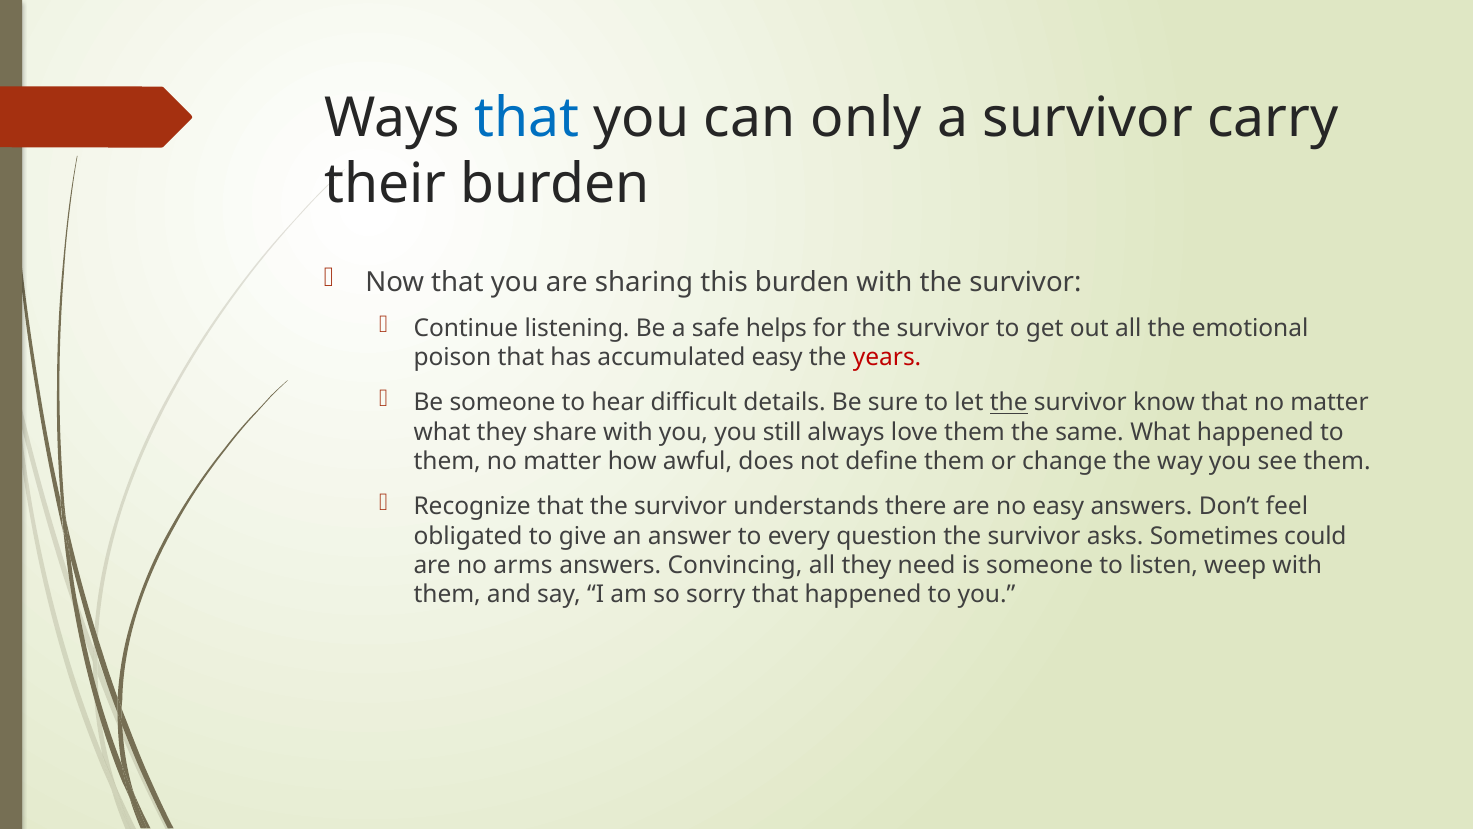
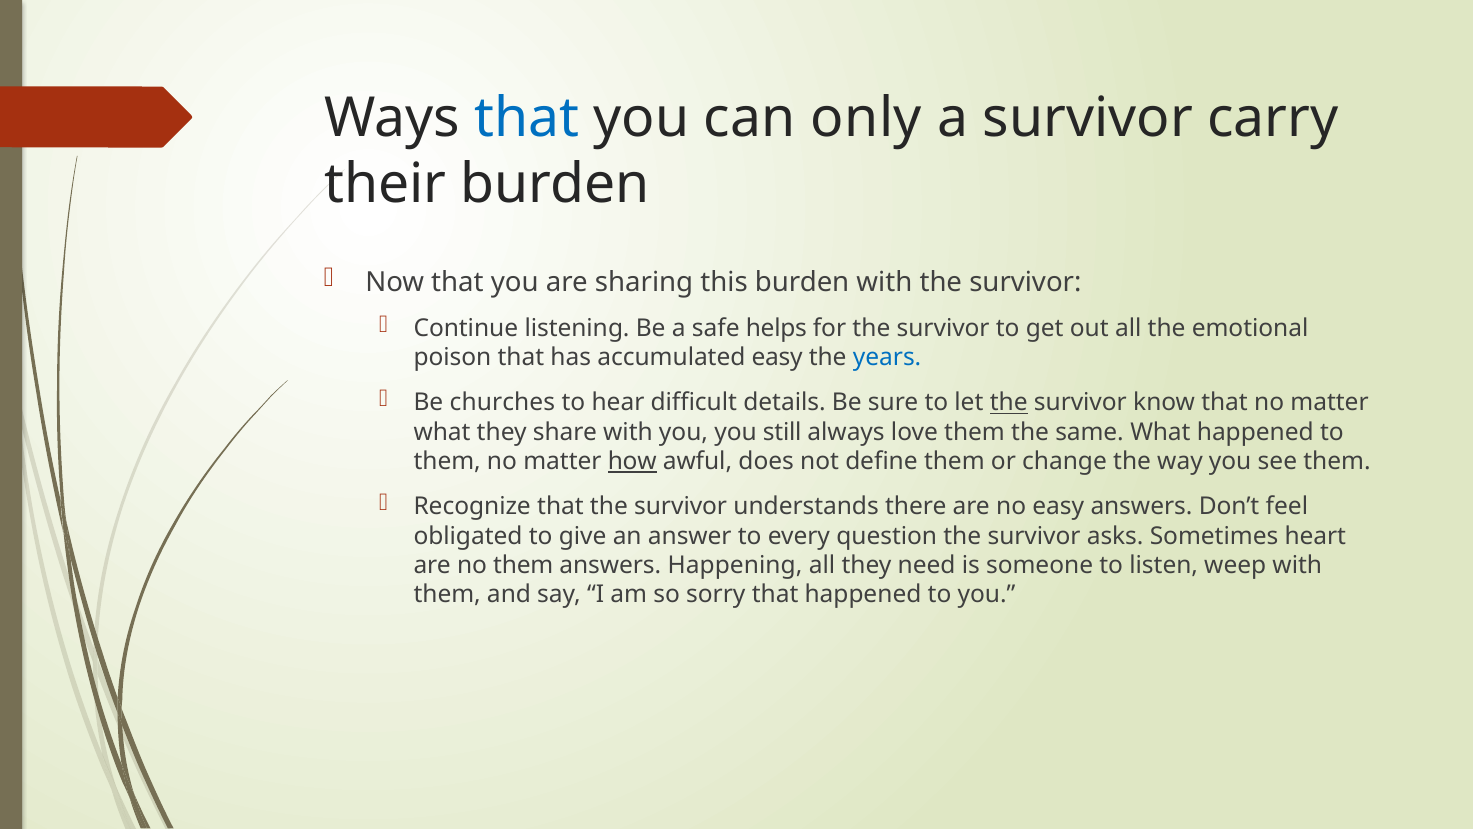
years colour: red -> blue (887, 358)
Be someone: someone -> churches (502, 402)
how underline: none -> present (632, 461)
could: could -> heart (1315, 536)
no arms: arms -> them (523, 565)
Convincing: Convincing -> Happening (735, 565)
